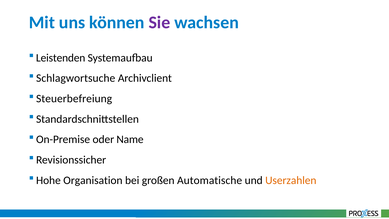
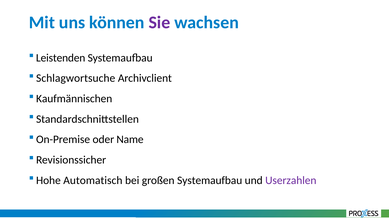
Steuerbefreiung: Steuerbefreiung -> Kaufmännischen (74, 99)
Organisation: Organisation -> Automatisch (93, 180)
großen Automatische: Automatische -> Systemaufbau (210, 180)
Userzahlen colour: orange -> purple (291, 180)
